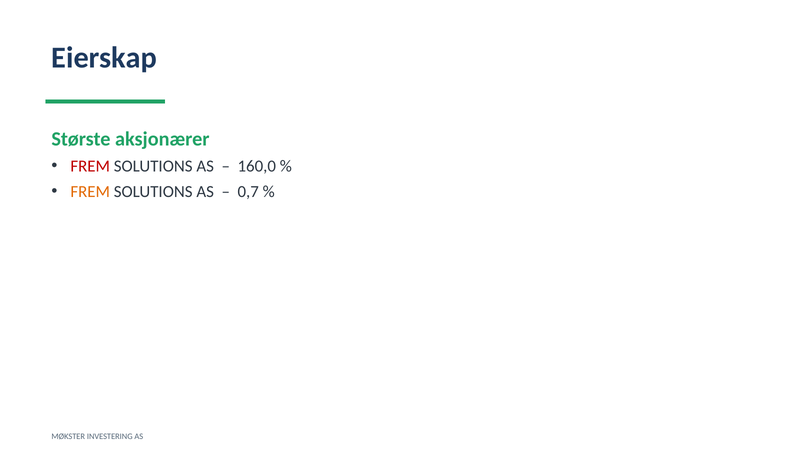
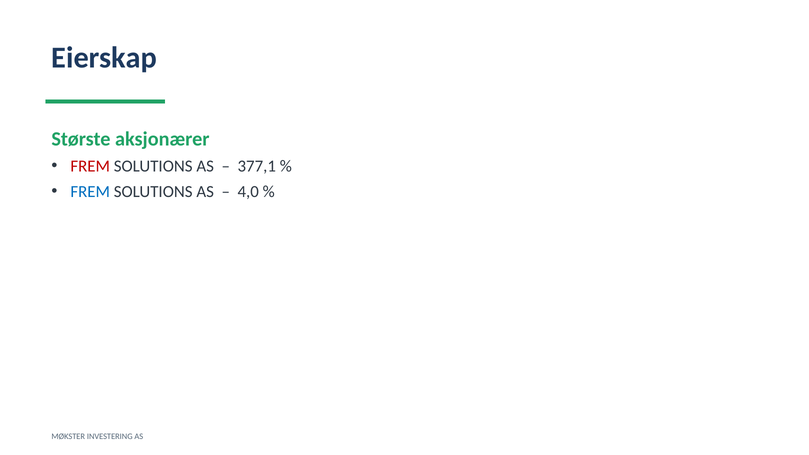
160,0: 160,0 -> 377,1 (257, 166)
FREM colour: orange -> blue (90, 192)
0,7: 0,7 -> 4,0 (248, 192)
